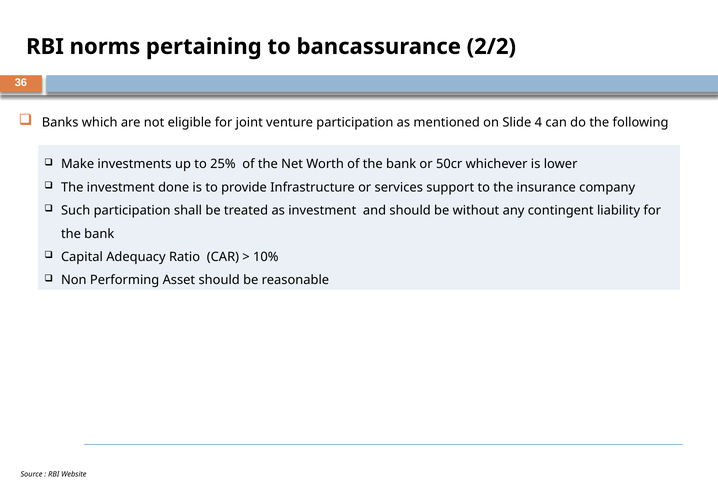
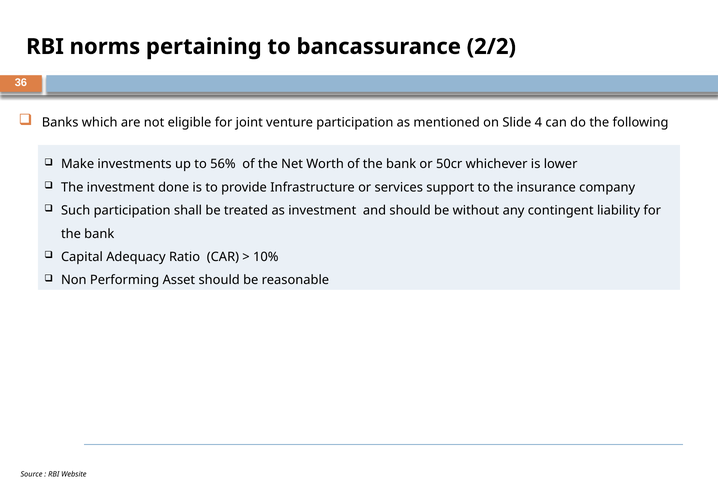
25%: 25% -> 56% (223, 164)
